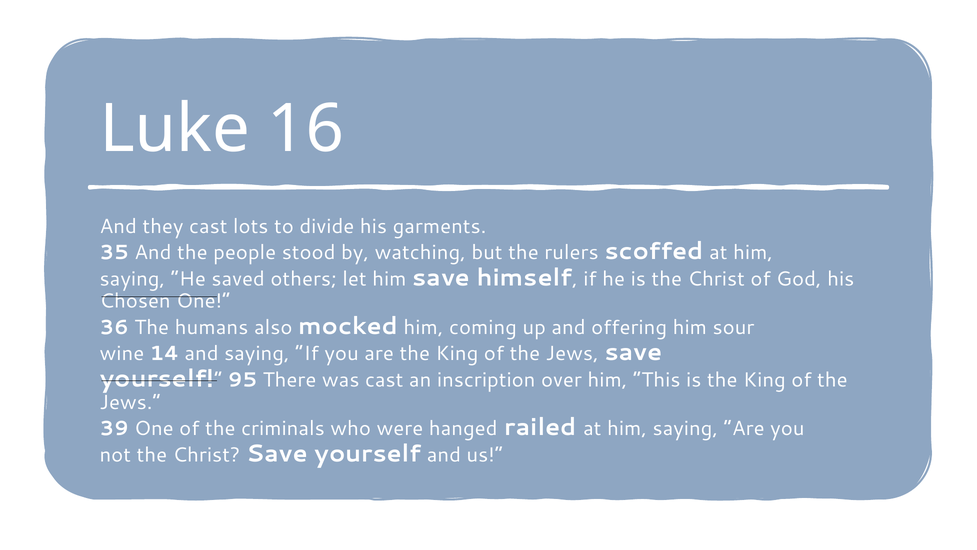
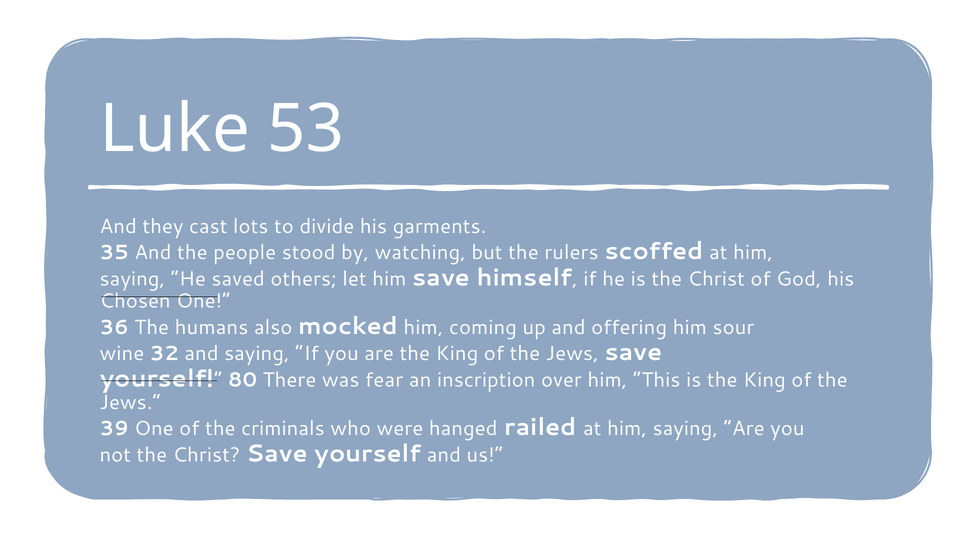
16: 16 -> 53 (306, 129)
14: 14 -> 32 (164, 353)
95: 95 -> 80 (243, 380)
was cast: cast -> fear (384, 380)
